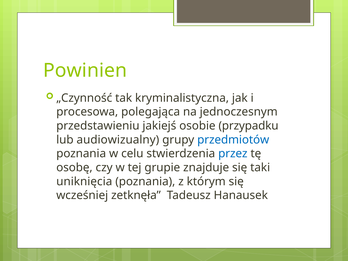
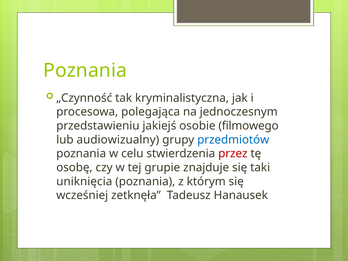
Powinien: Powinien -> Poznania (85, 71)
przypadku: przypadku -> filmowego (249, 126)
przez colour: blue -> red (233, 154)
